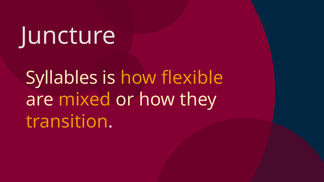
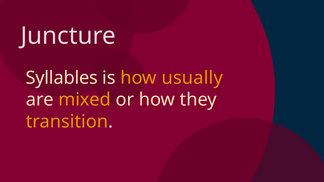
flexible: flexible -> usually (192, 78)
